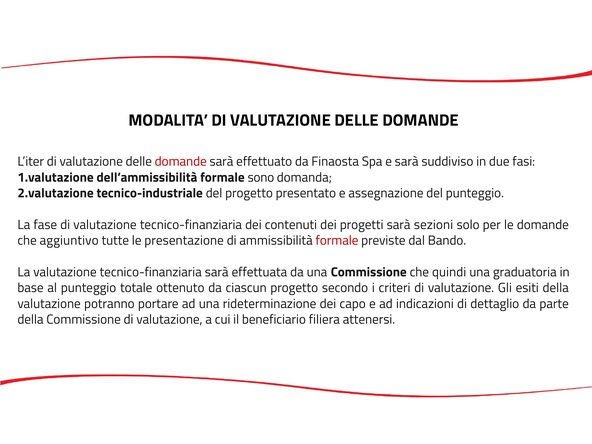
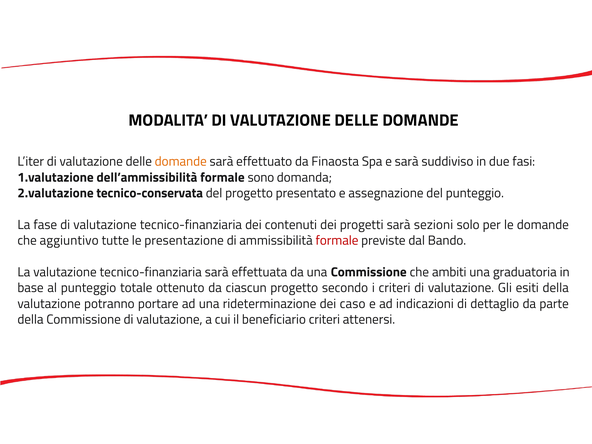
domande colour: red -> orange (181, 162)
tecnico-industriale: tecnico-industriale -> tecnico-conservata (150, 193)
quindi: quindi -> ambiti (449, 272)
capo: capo -> caso (353, 304)
beneficiario filiera: filiera -> criteri (324, 319)
